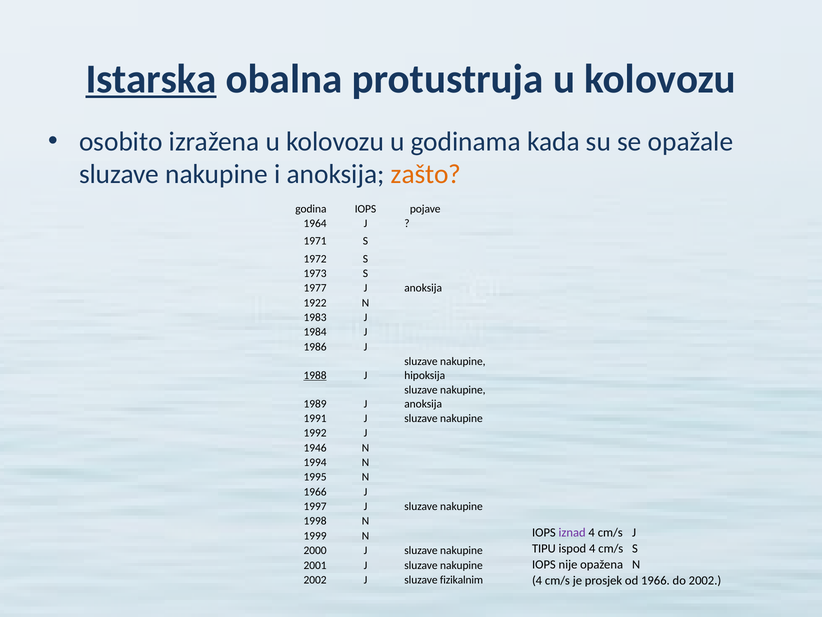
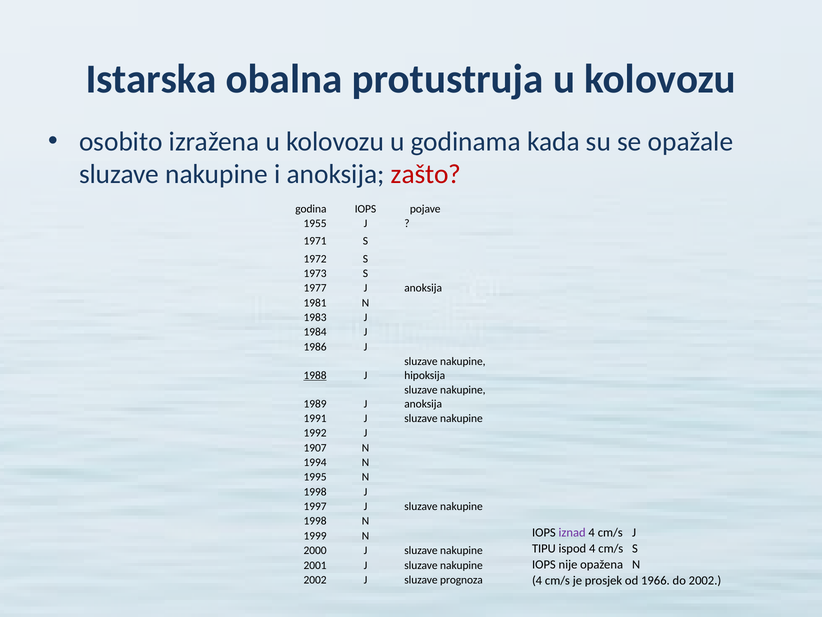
Istarska underline: present -> none (151, 79)
zašto colour: orange -> red (426, 174)
1964: 1964 -> 1955 (315, 223)
1922: 1922 -> 1981 (315, 303)
1946: 1946 -> 1907 (315, 447)
1966: 1966 -> 1998 (315, 491)
fizikalnim: fizikalnim -> prognoza (461, 579)
